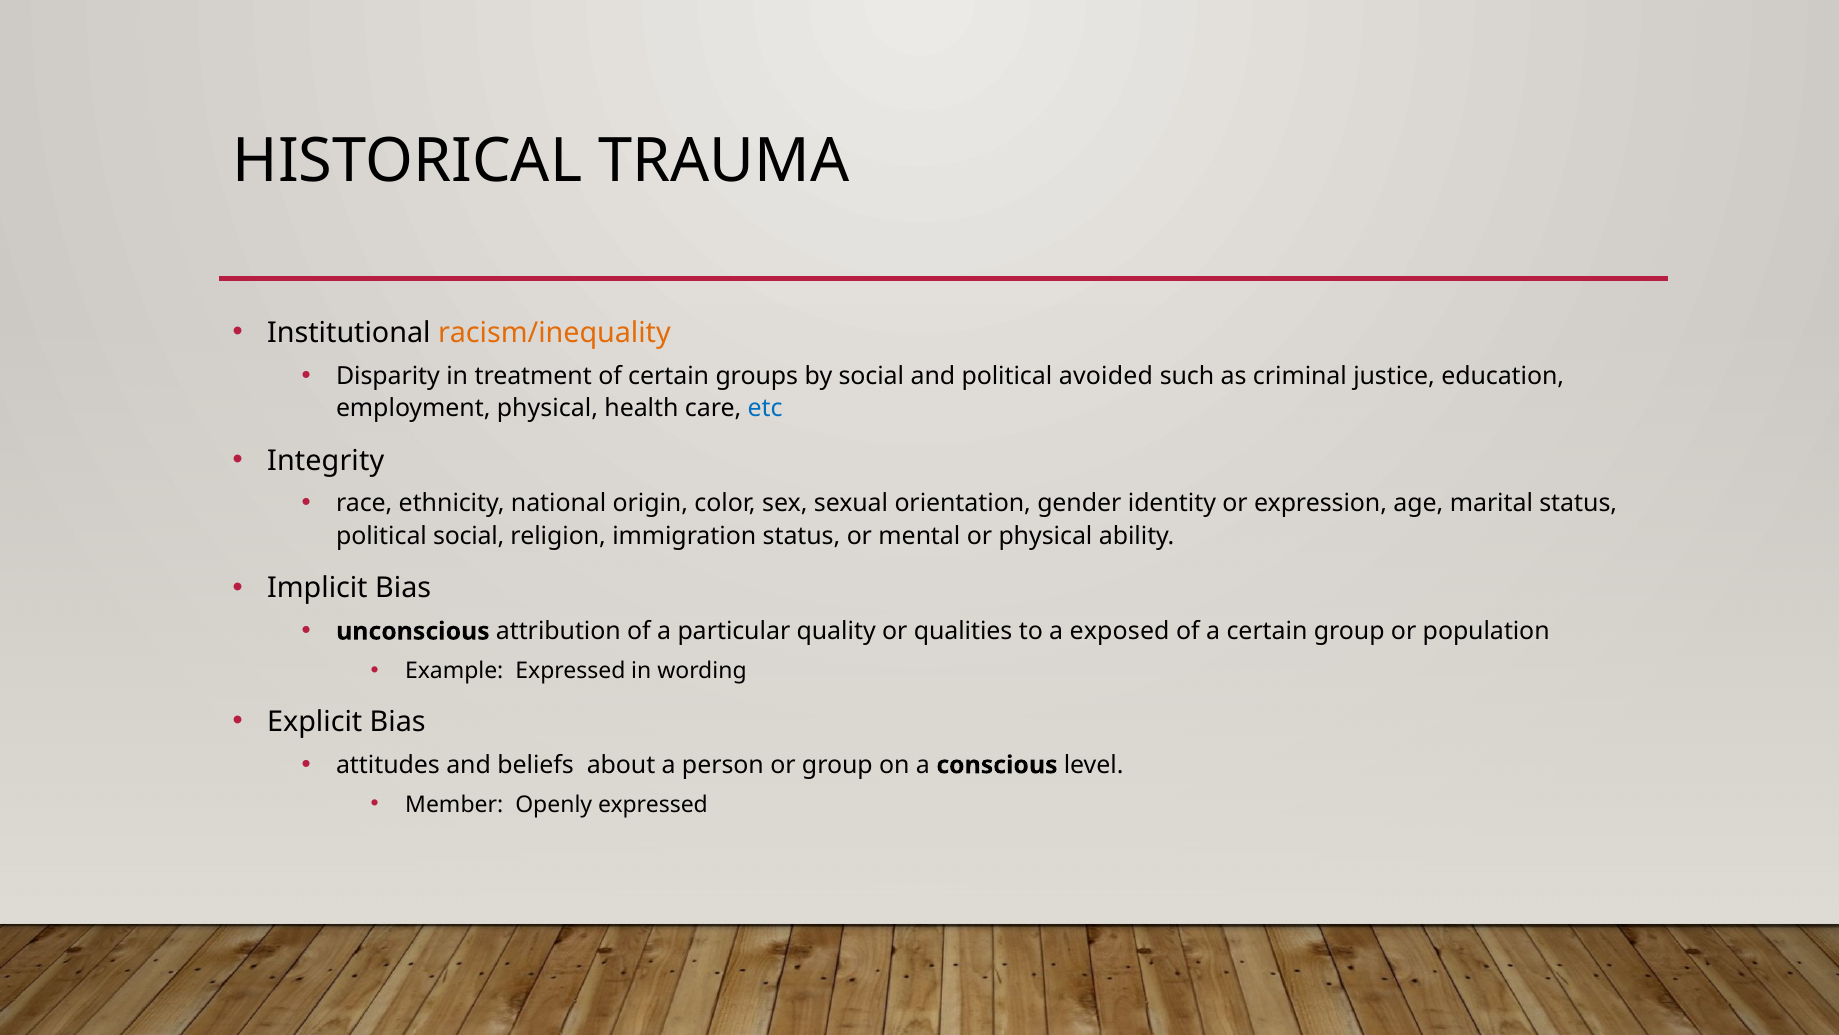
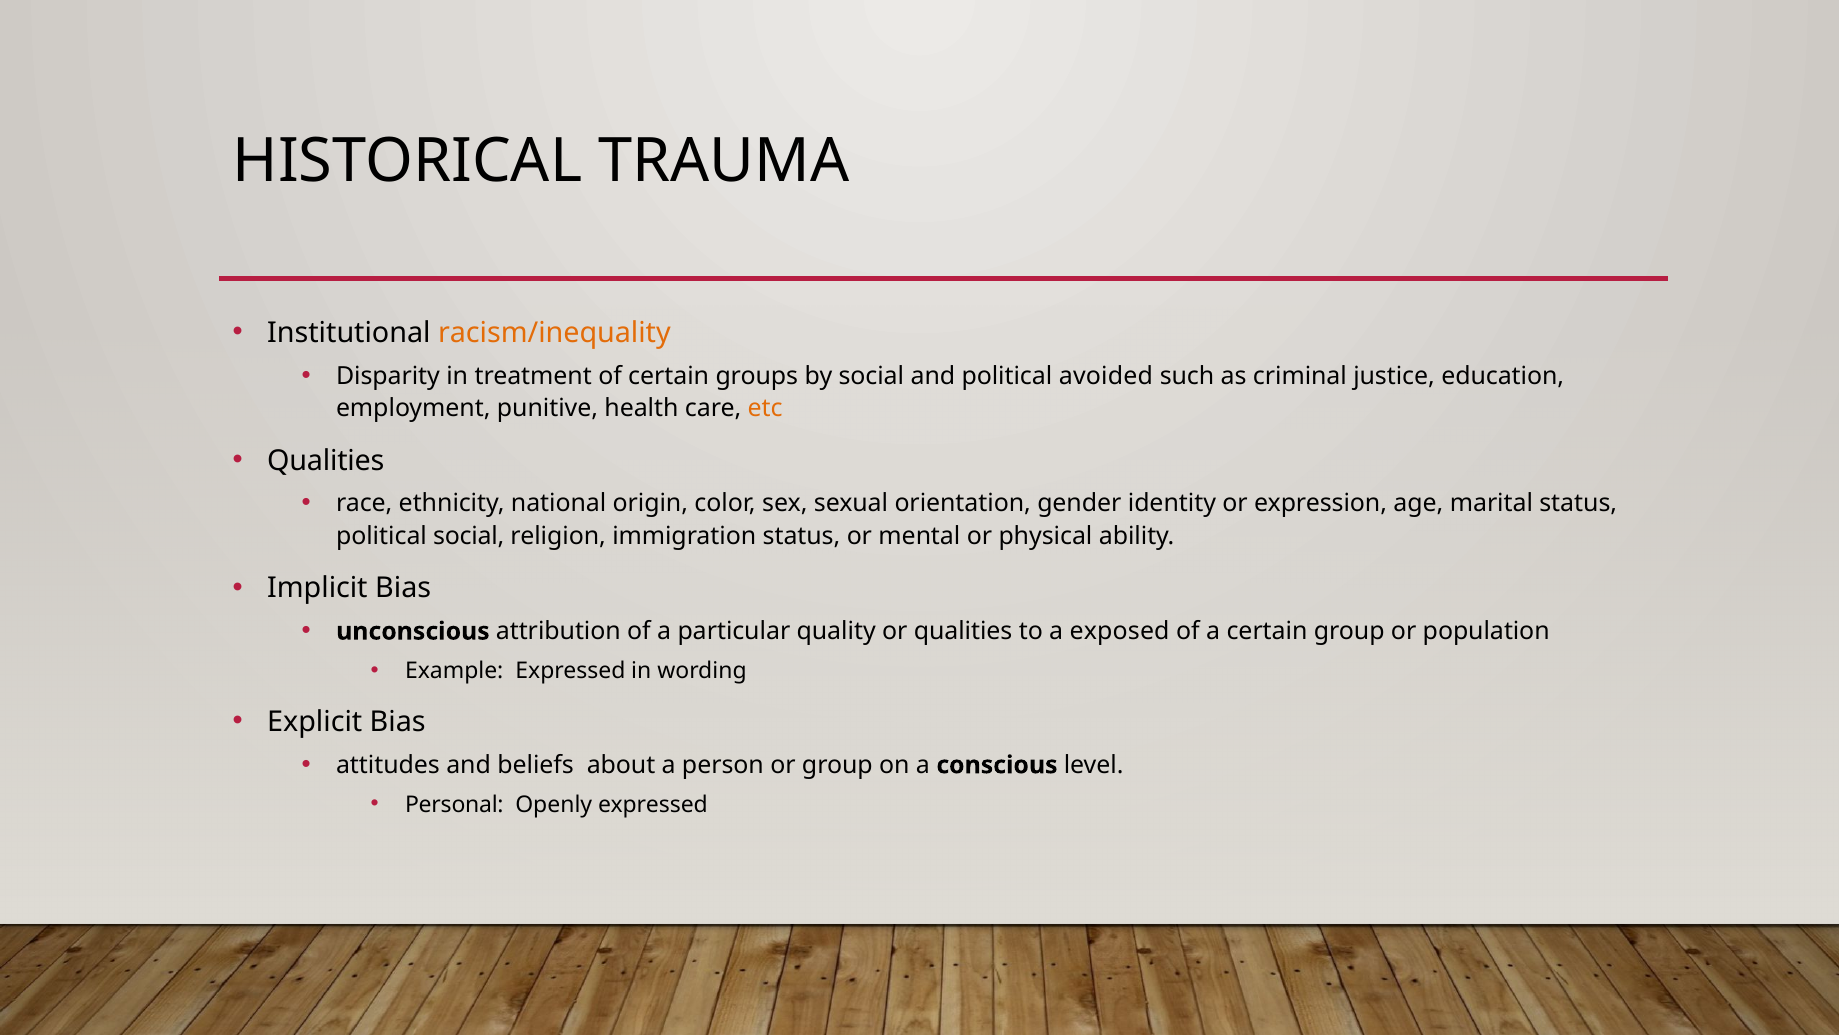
employment physical: physical -> punitive (547, 408)
etc colour: blue -> orange (765, 408)
Integrity: Integrity -> Qualities (326, 460)
Member: Member -> Personal (454, 804)
